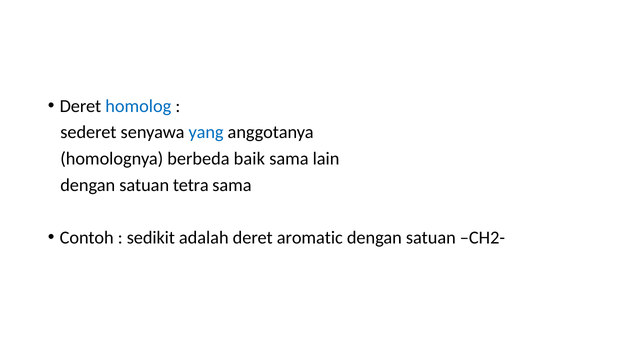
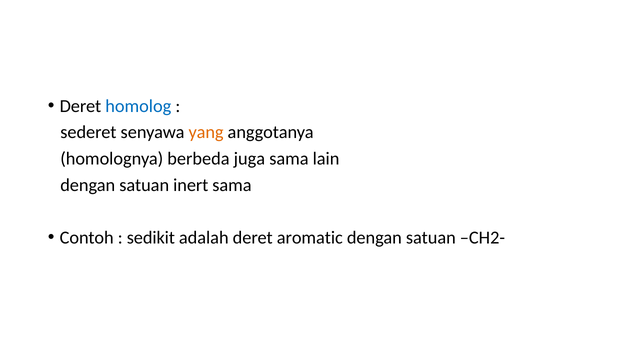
yang colour: blue -> orange (206, 133)
baik: baik -> juga (249, 159)
tetra: tetra -> inert (191, 185)
